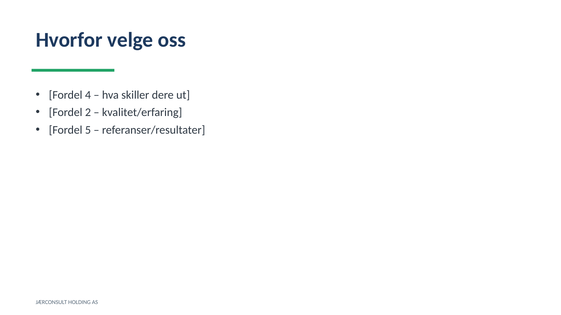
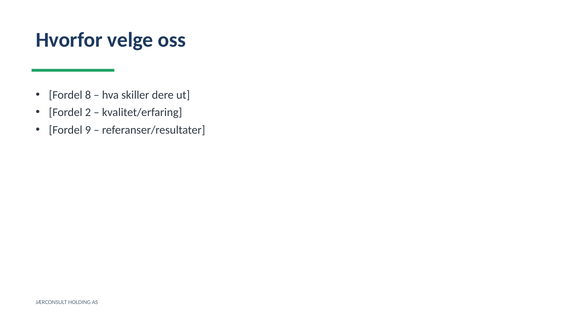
4: 4 -> 8 (88, 95)
5: 5 -> 9 (88, 130)
